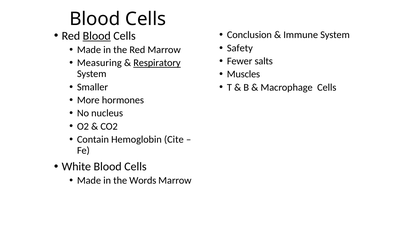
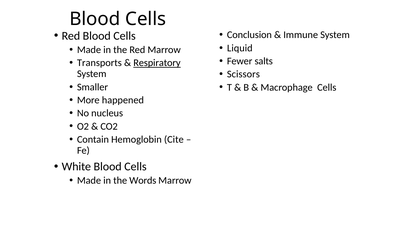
Blood underline: present -> none (97, 36)
Safety: Safety -> Liquid (240, 48)
Measuring: Measuring -> Transports (99, 63)
Muscles: Muscles -> Scissors (243, 74)
hormones: hormones -> happened (123, 100)
